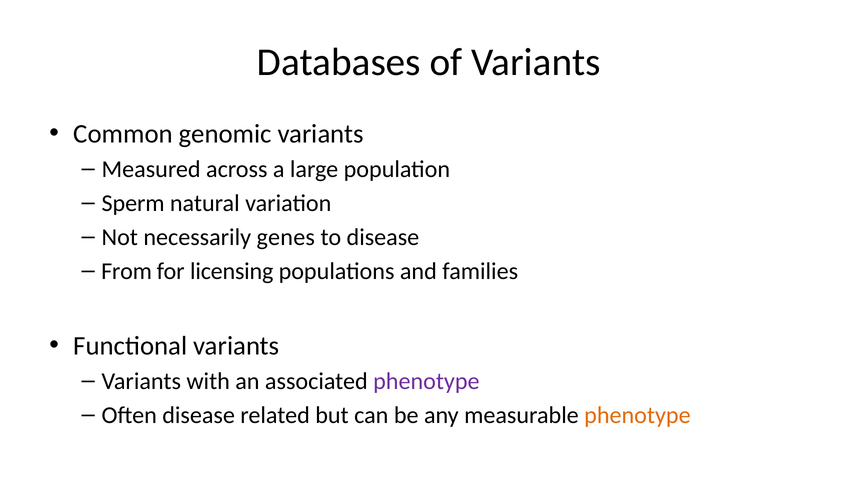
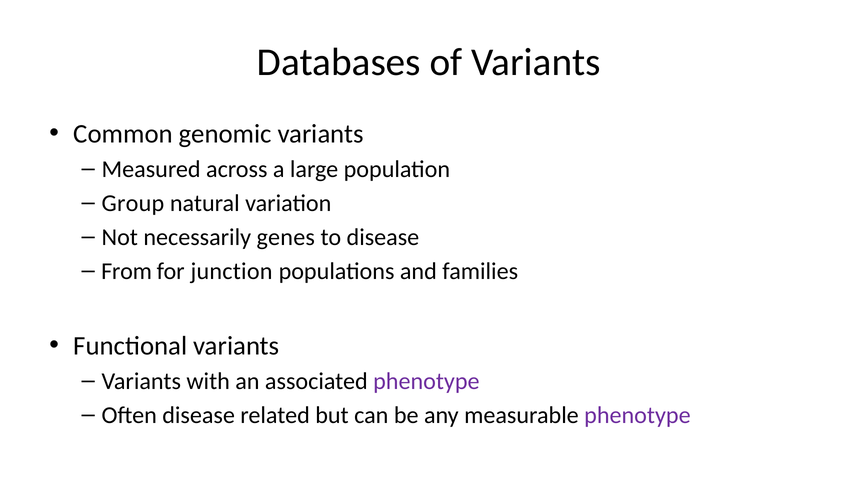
Sperm: Sperm -> Group (133, 203)
licensing: licensing -> junction (232, 271)
phenotype colour: orange -> purple (637, 415)
